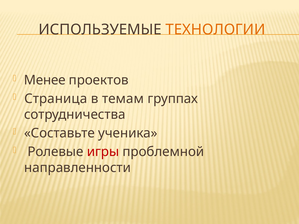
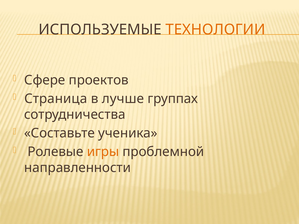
Менее: Менее -> Сфере (45, 80)
темам: темам -> лучше (123, 99)
игры colour: red -> orange (103, 152)
